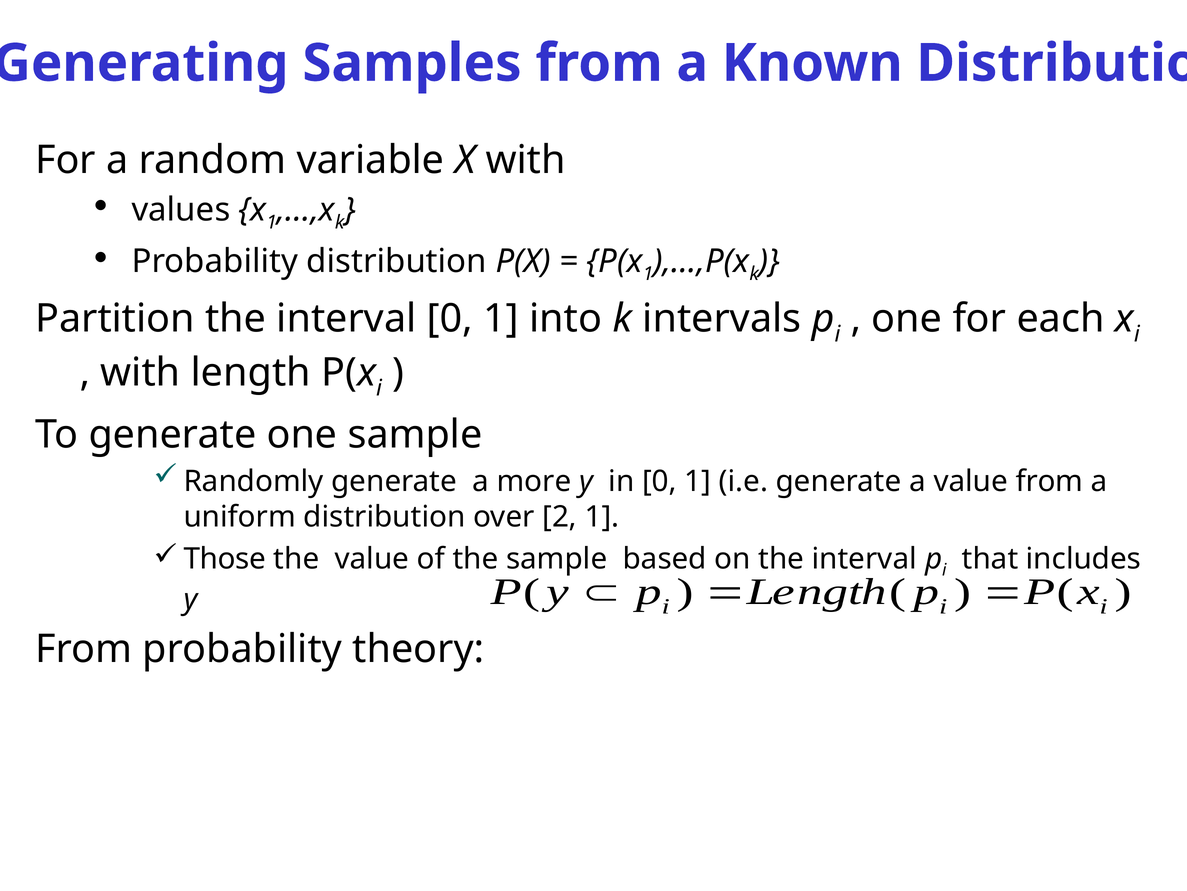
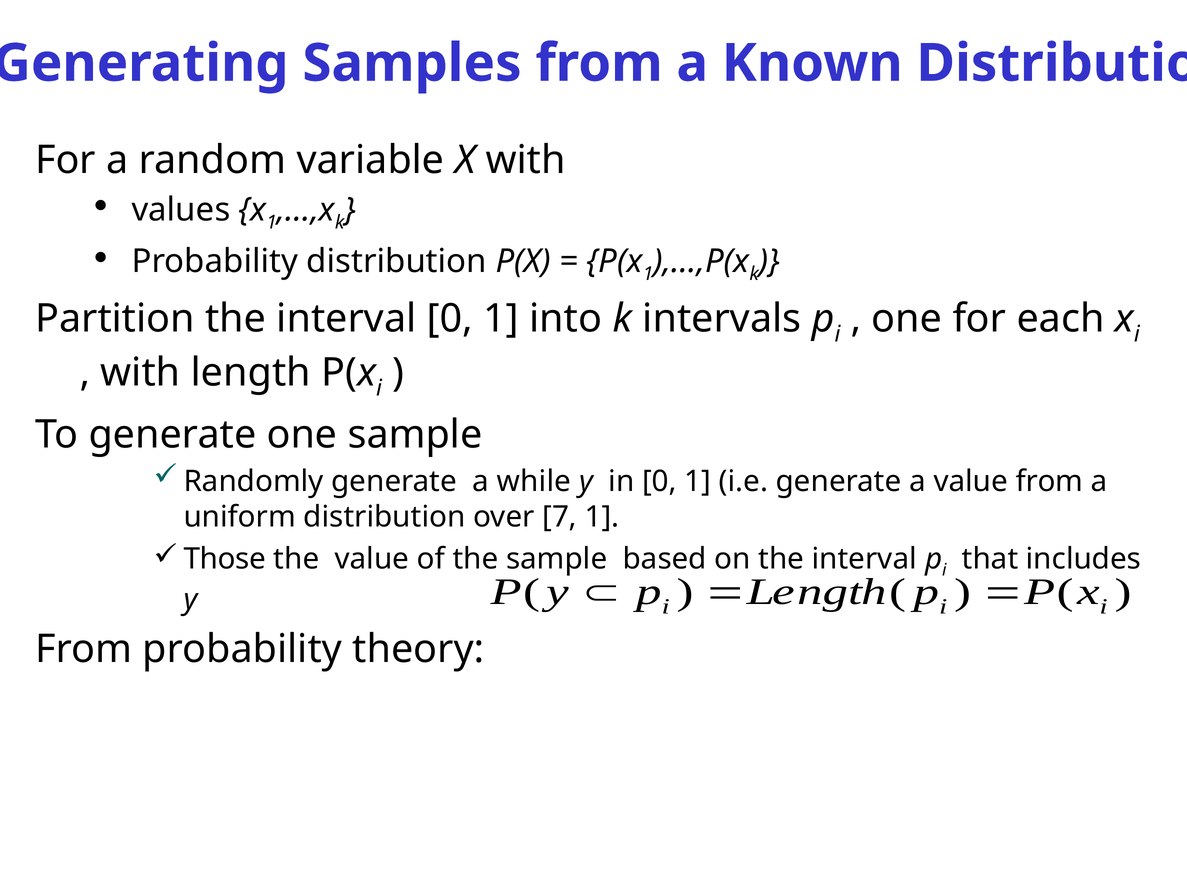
more: more -> while (534, 481)
2: 2 -> 7 (560, 517)
